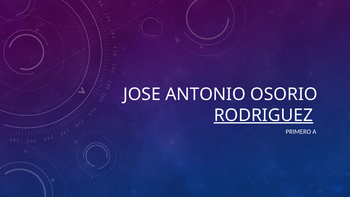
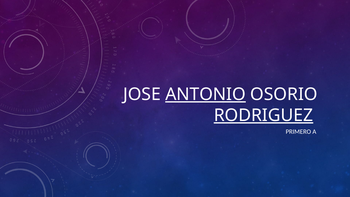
ANTONIO underline: none -> present (206, 94)
